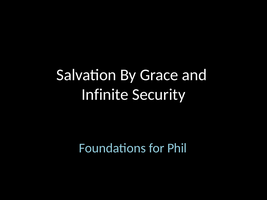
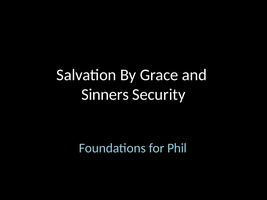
Infinite: Infinite -> Sinners (105, 95)
